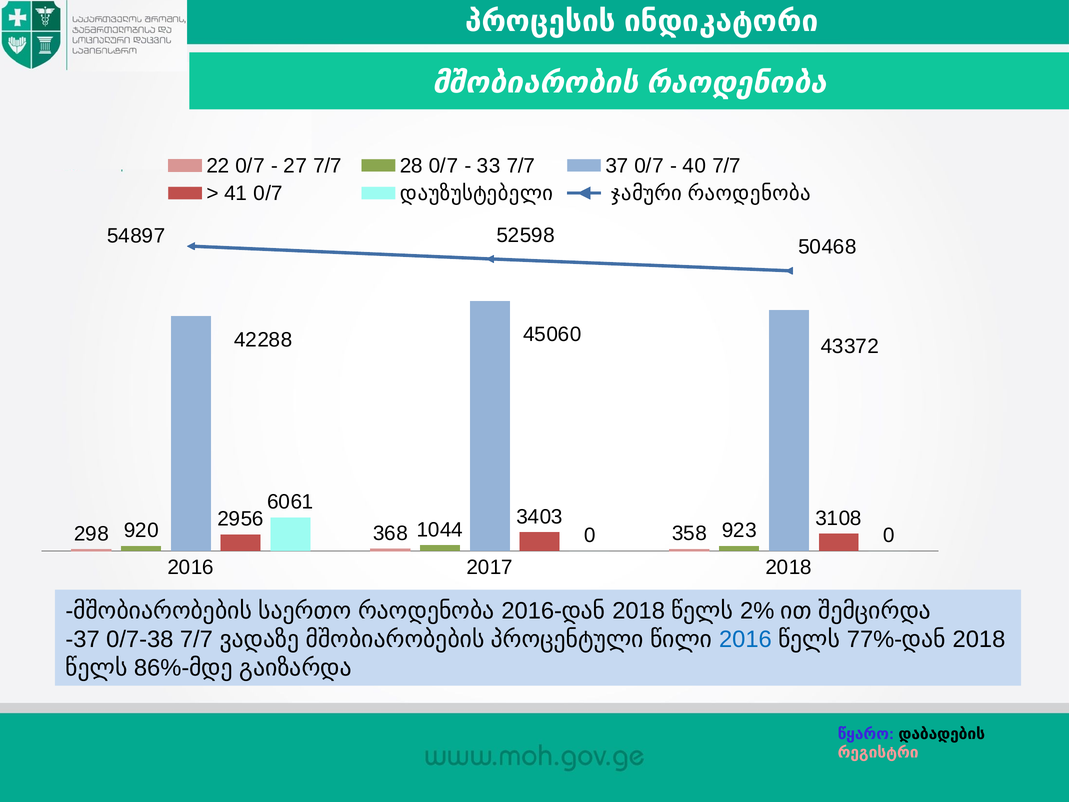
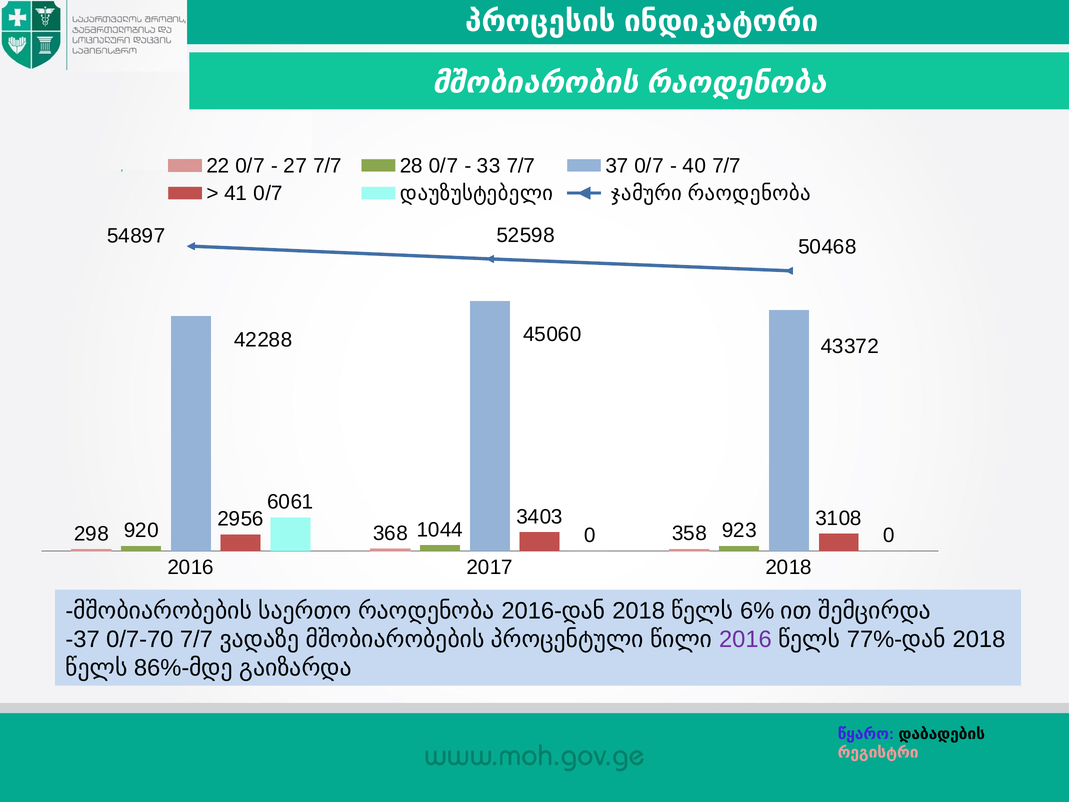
2%: 2% -> 6% (757, 611)
0/7-38: 0/7-38 -> 0/7-70 (140, 639)
2016 colour: blue -> purple (745, 639)
